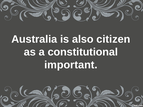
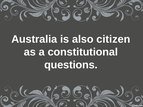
important: important -> questions (71, 65)
